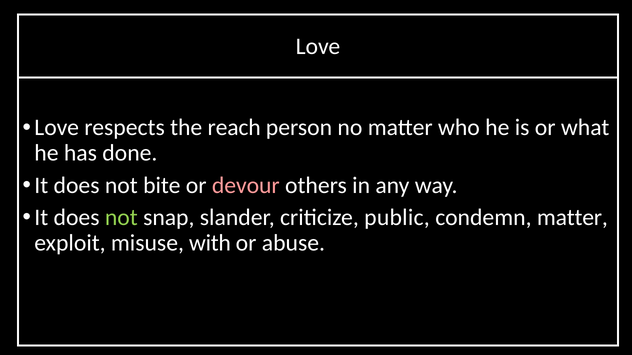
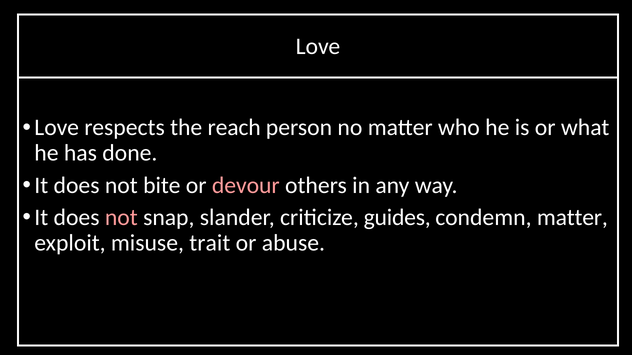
not colour: light green -> pink (121, 218)
public: public -> guides (397, 218)
with: with -> trait (210, 243)
